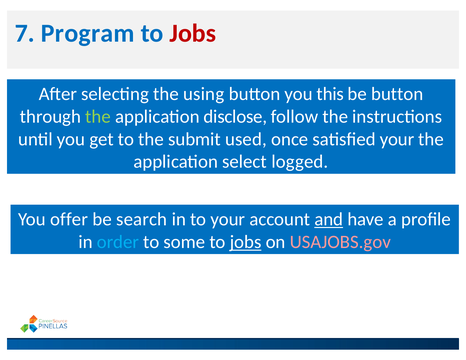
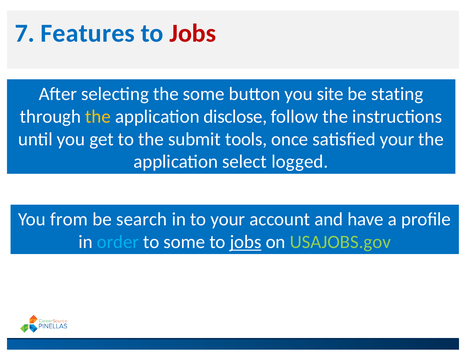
Program: Program -> Features (88, 33)
the using: using -> some (204, 94)
this: this -> site (330, 94)
be button: button -> stating (397, 94)
the colour: light green -> yellow (98, 117)
used: used -> tools (246, 139)
offer: offer -> from (69, 219)
and underline: present -> none (329, 219)
USAJOBS.gov colour: pink -> light green (340, 242)
